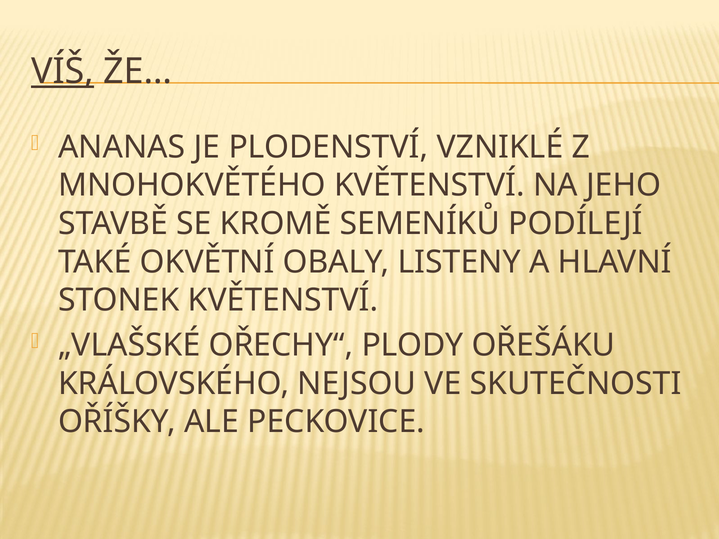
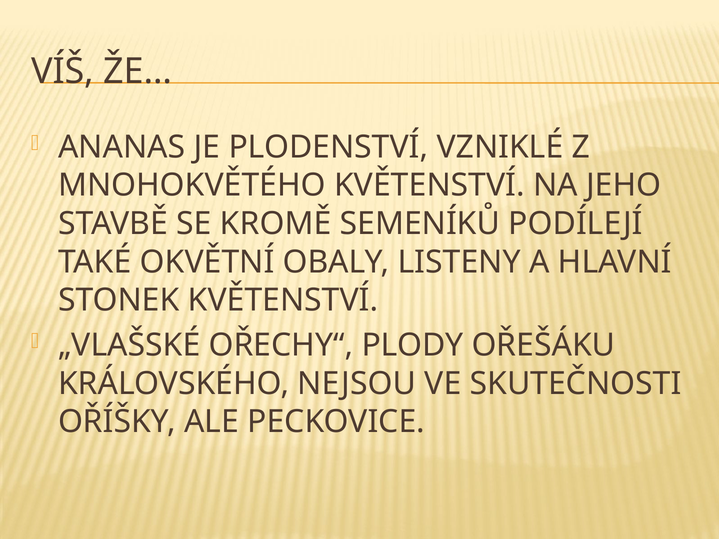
VÍŠ underline: present -> none (63, 71)
